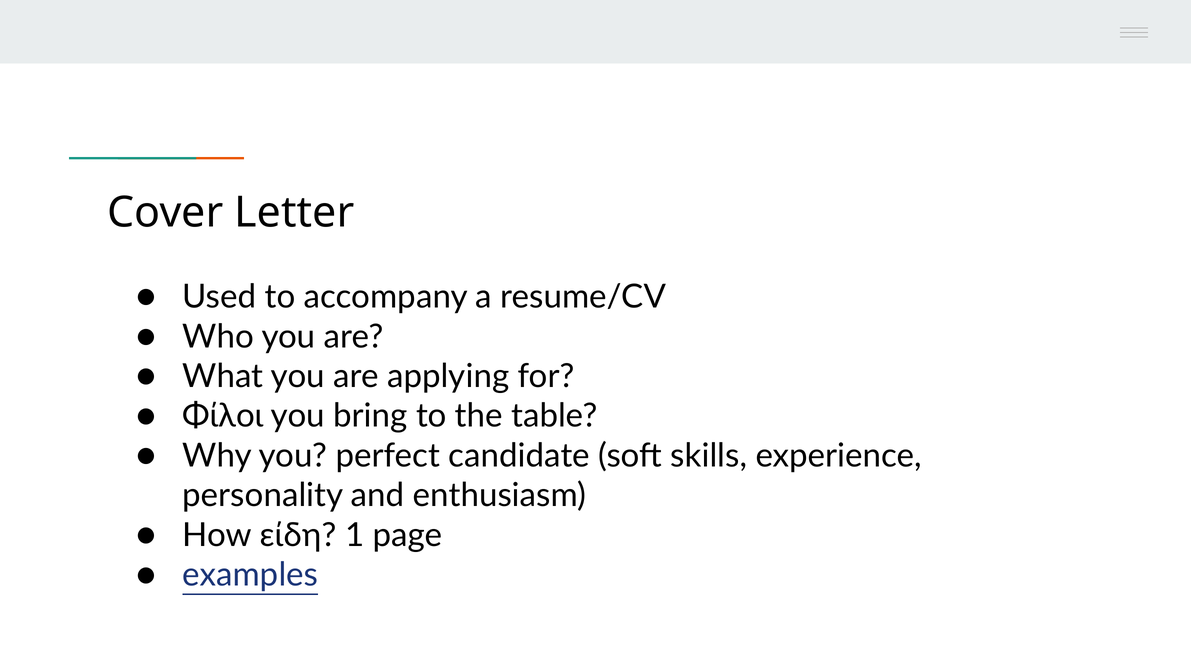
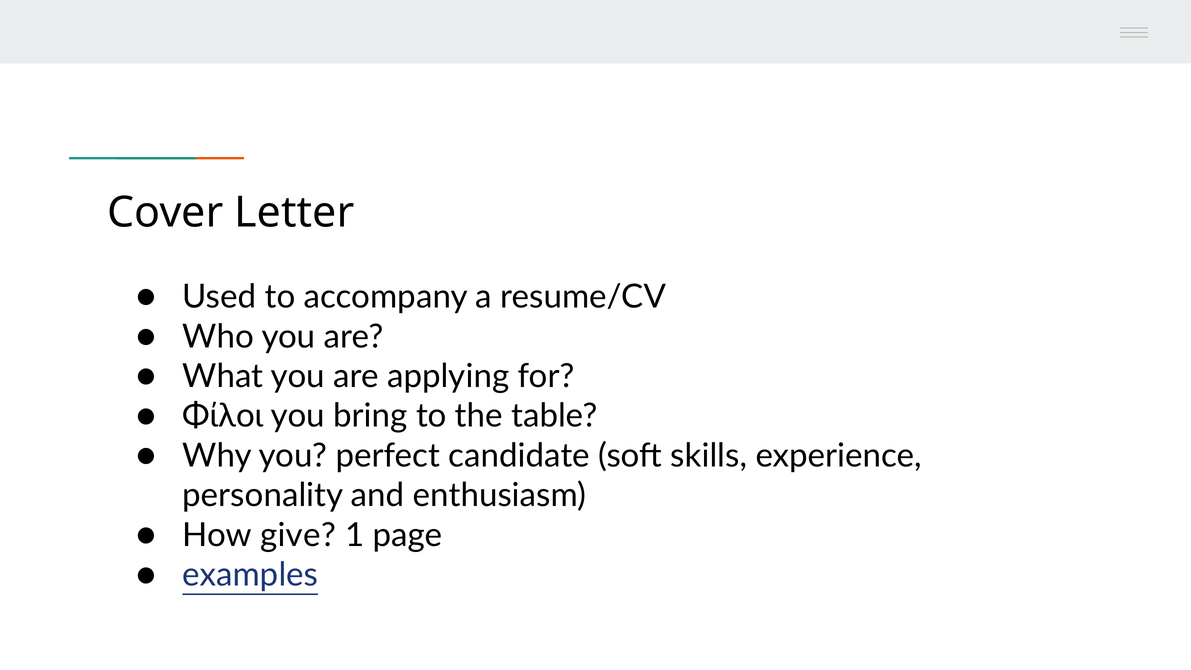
είδη: είδη -> give (298, 535)
